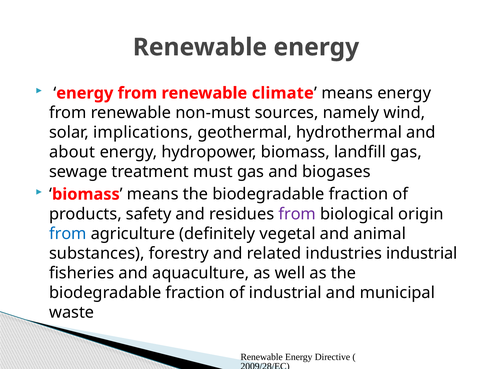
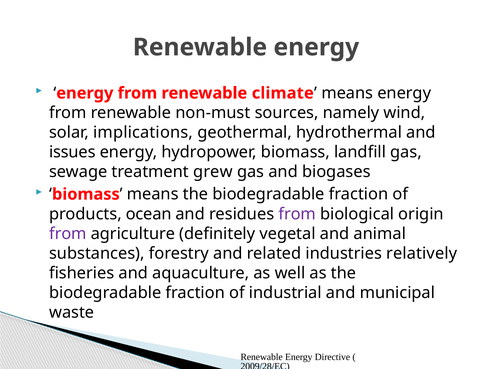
about: about -> issues (72, 152)
must: must -> grew (213, 172)
safety: safety -> ocean (149, 214)
from colour: blue -> purple (68, 234)
industries industrial: industrial -> relatively (422, 253)
